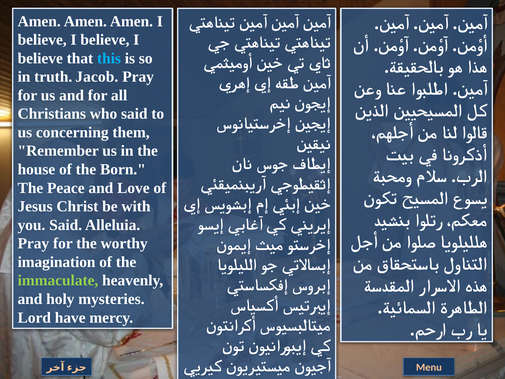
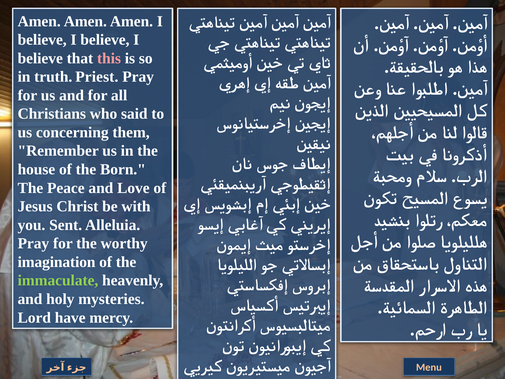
this colour: light blue -> pink (109, 58)
Jacob: Jacob -> Priest (97, 77)
you Said: Said -> Sent (66, 225)
